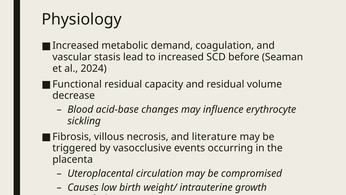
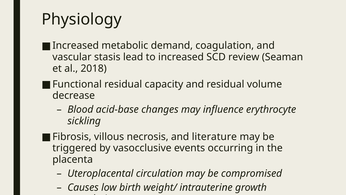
before: before -> review (244, 57)
2024: 2024 -> 2018 (94, 68)
